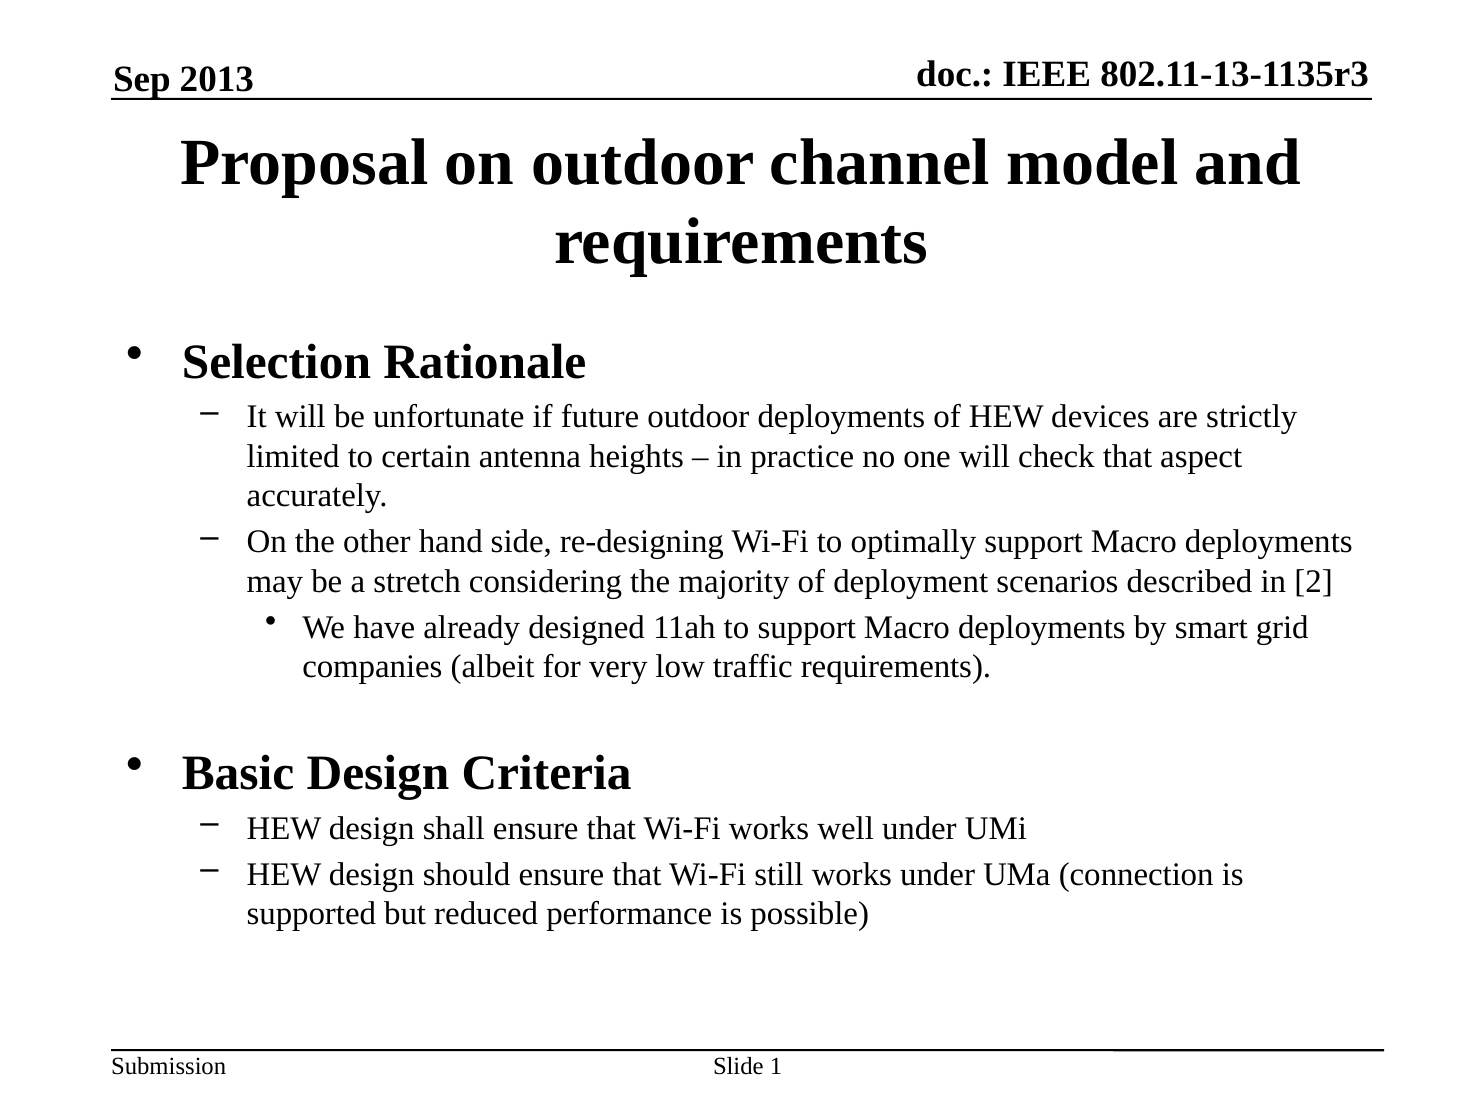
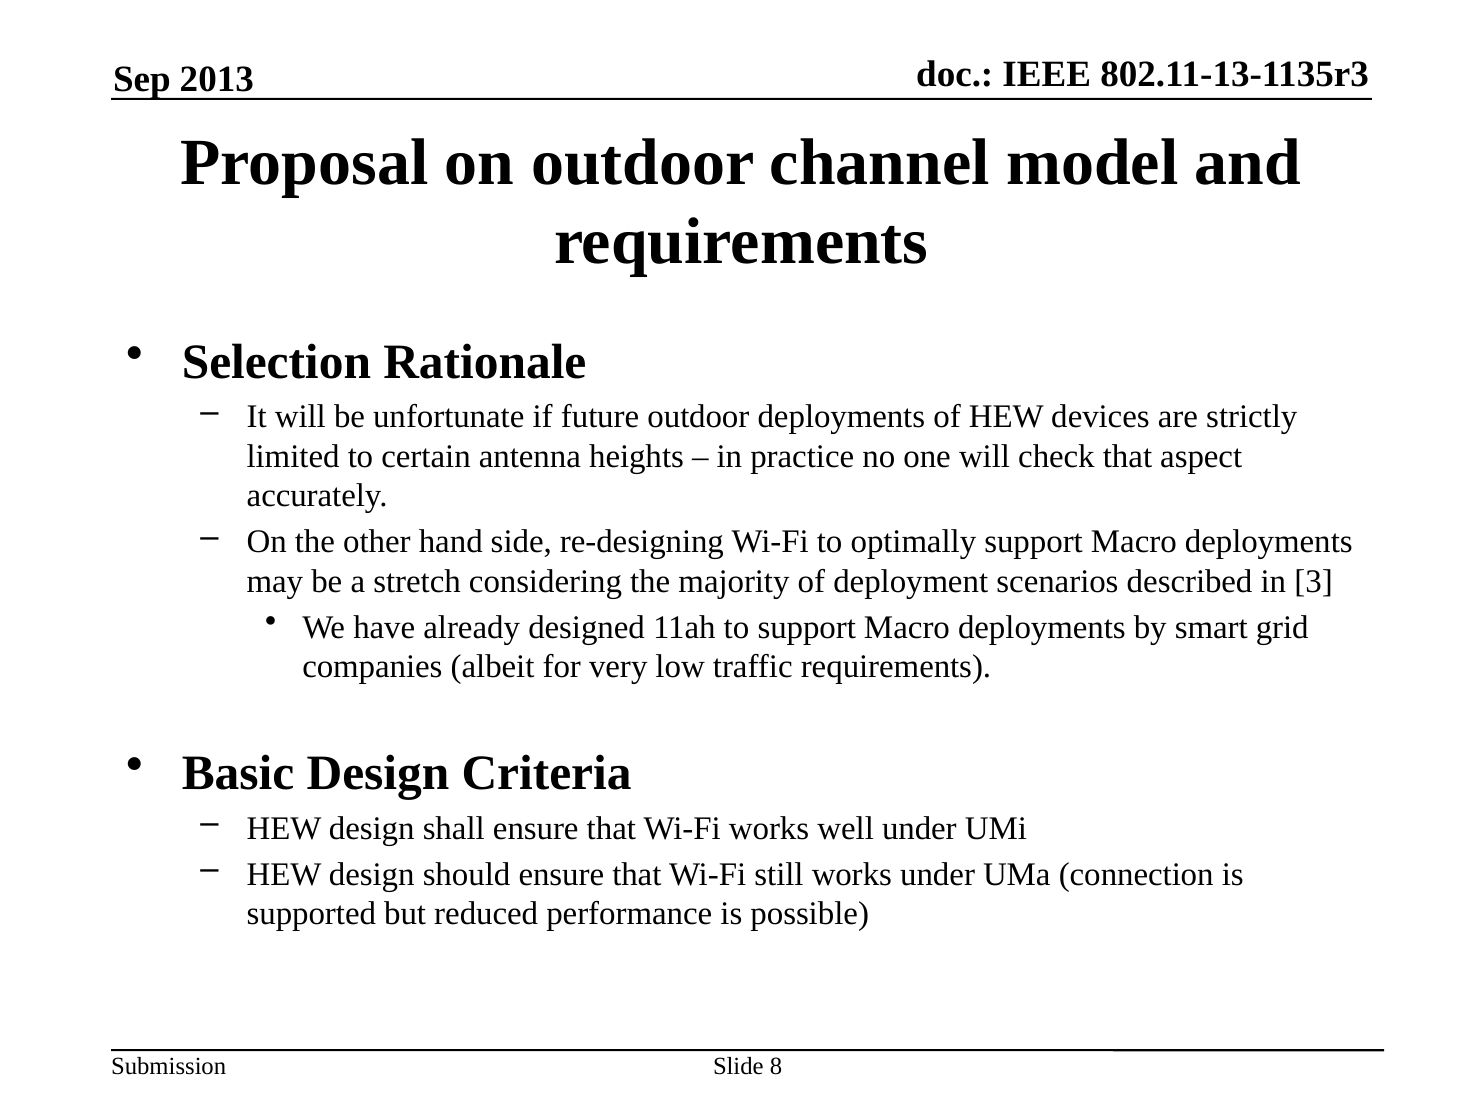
2: 2 -> 3 (1314, 581)
1: 1 -> 8 (776, 1067)
